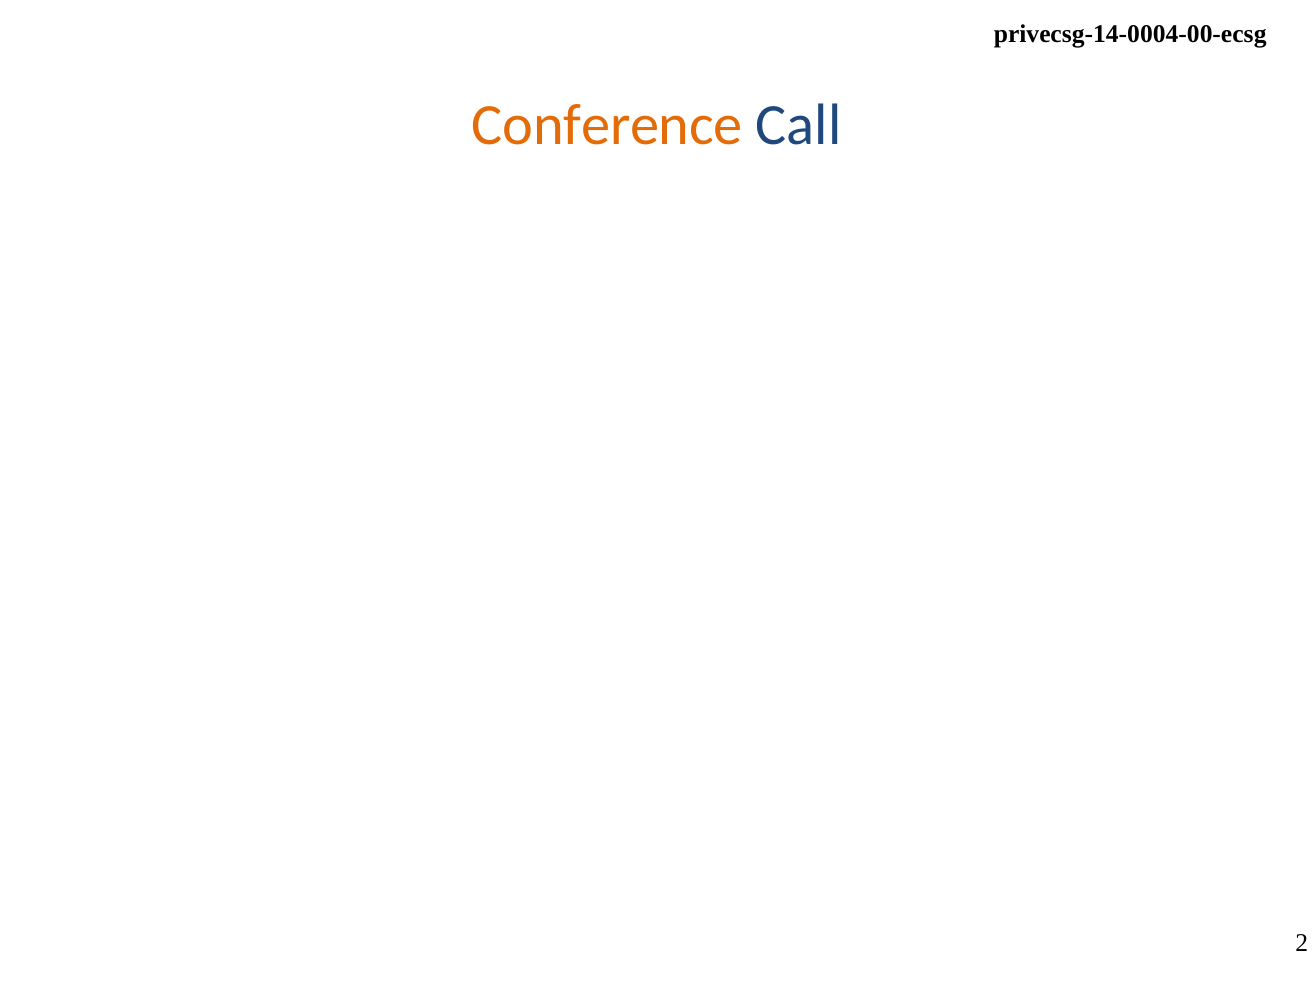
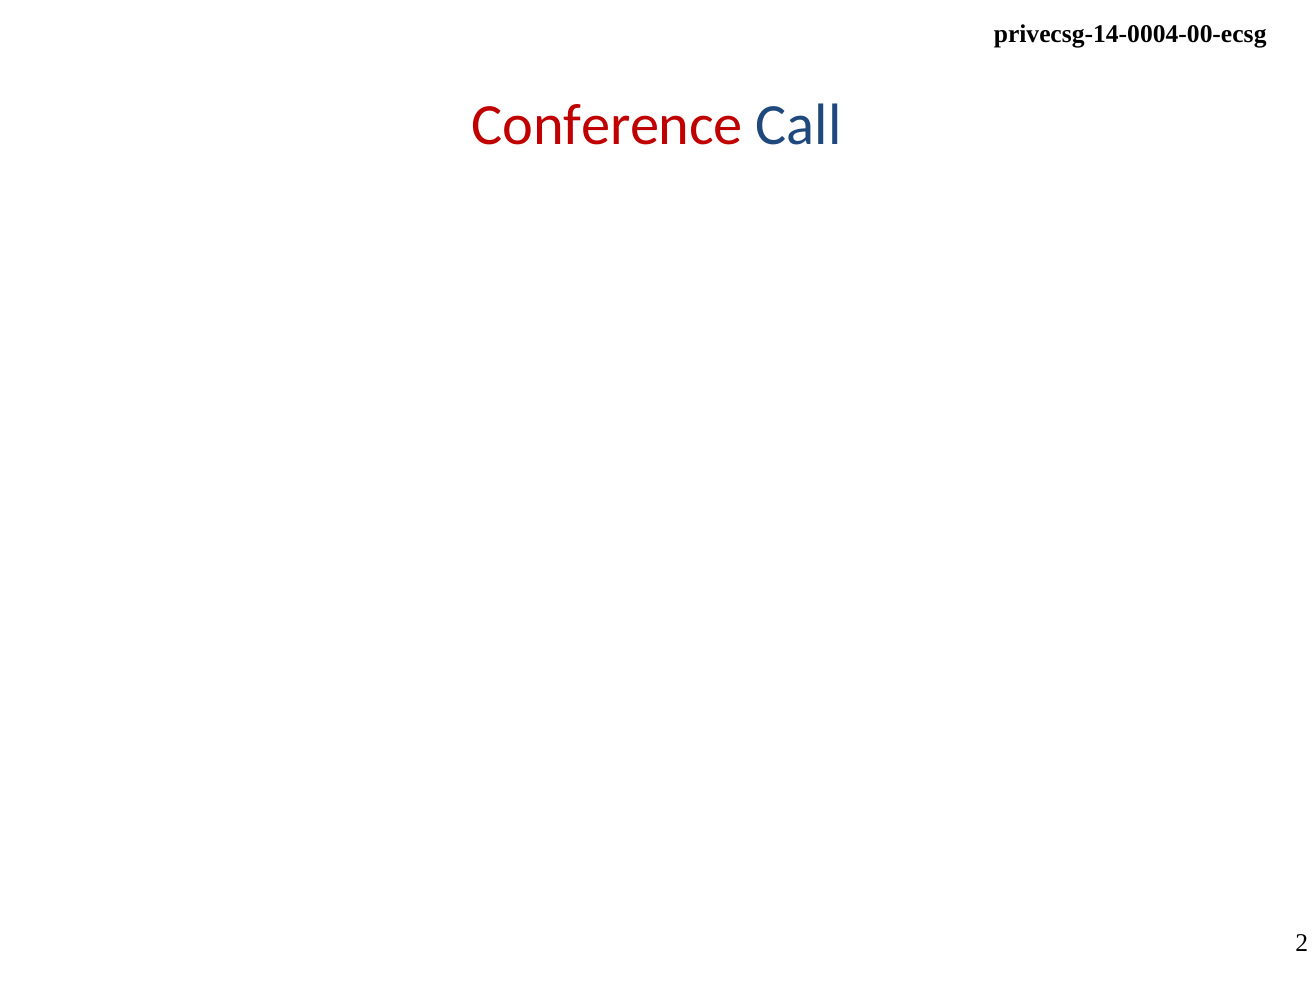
Conference colour: orange -> red (607, 126)
